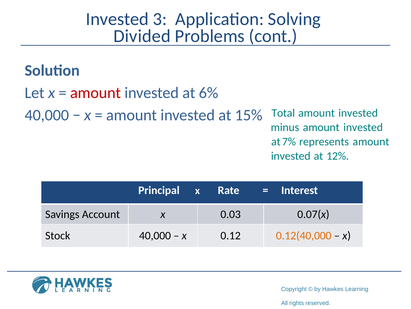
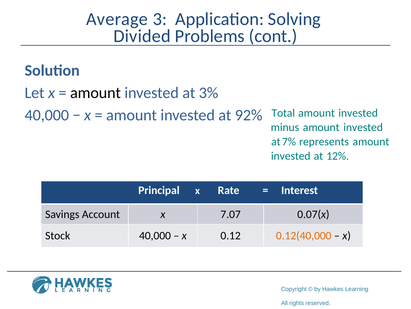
Invested: Invested -> Average (117, 19)
amount colour: red -> black (95, 93)
6%: 6% -> 3% (209, 93)
15%: 15% -> 92% (249, 115)
0.03: 0.03 -> 7.07 (231, 214)
